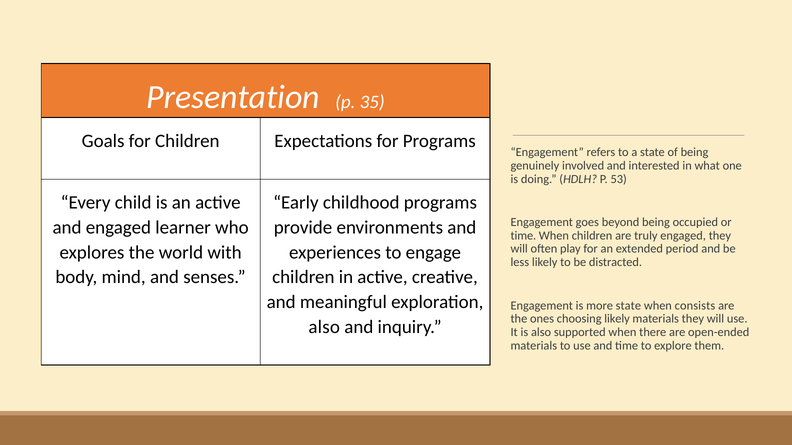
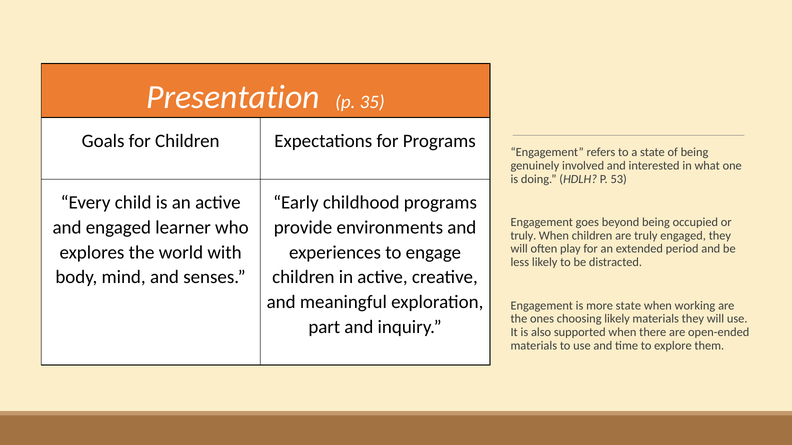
time: time -> truly (523, 236)
consists: consists -> working (695, 306)
also: also -> part (324, 327)
